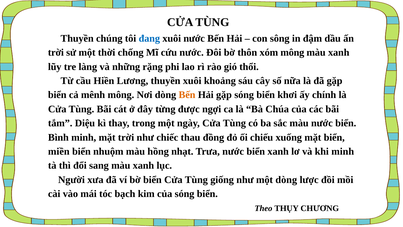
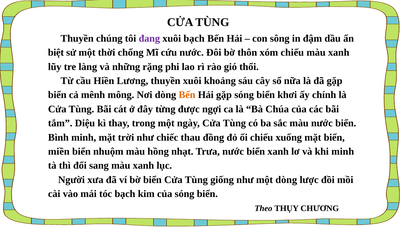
đang colour: blue -> purple (149, 38)
xuôi nước: nước -> bạch (194, 38)
trời: trời -> biệt (56, 53)
xóm mông: mông -> chiếu (292, 53)
